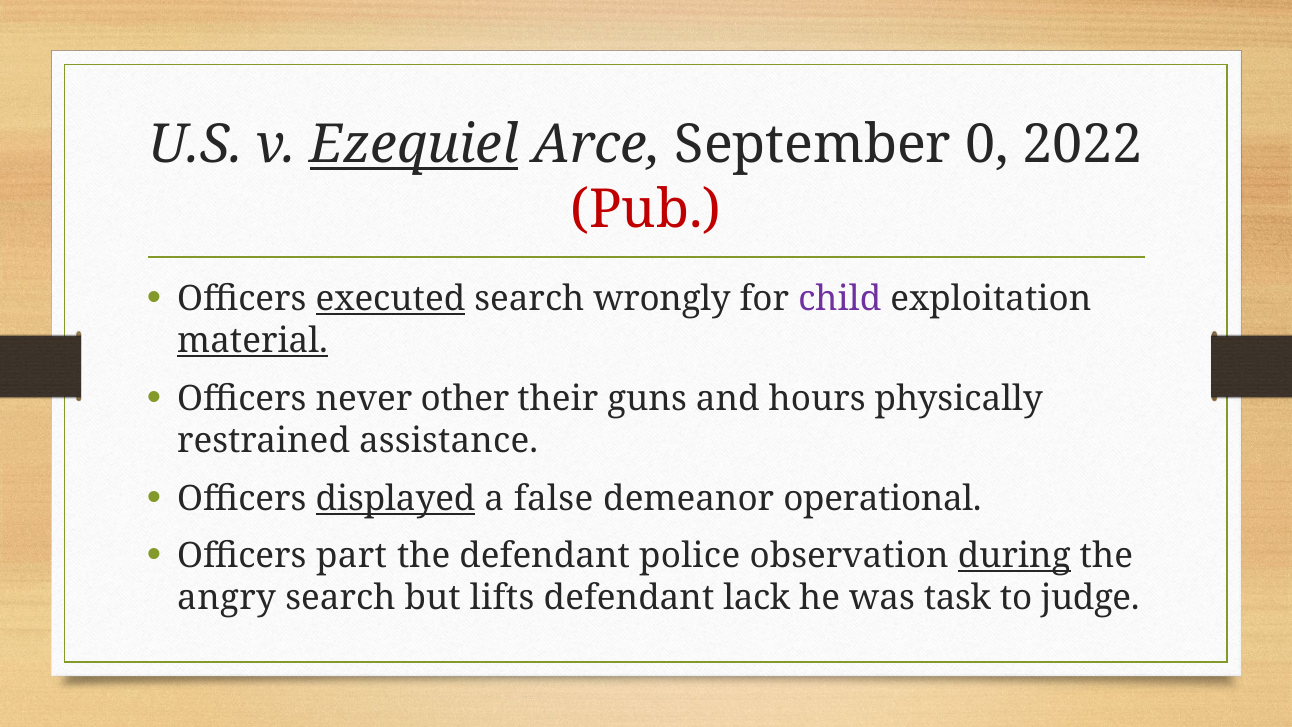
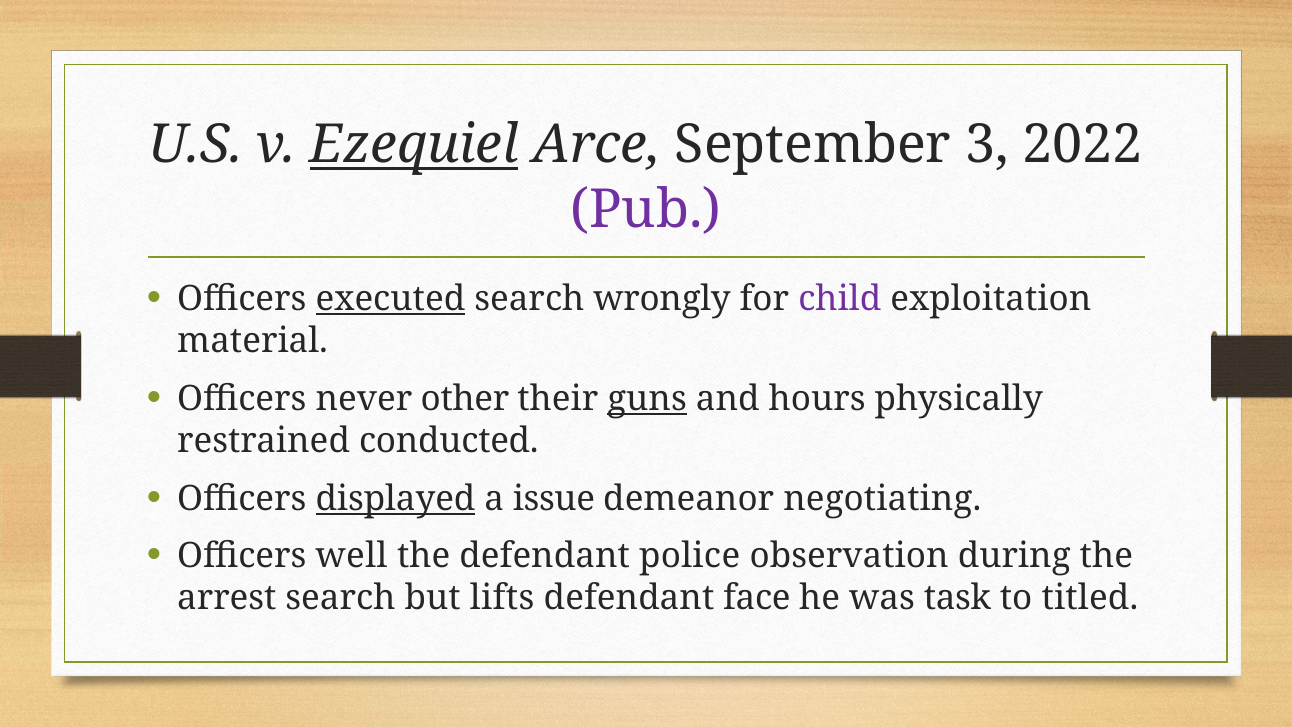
0: 0 -> 3 (987, 145)
Pub colour: red -> purple (646, 210)
material underline: present -> none (253, 341)
guns underline: none -> present (647, 399)
assistance: assistance -> conducted (449, 441)
false: false -> issue (554, 498)
operational: operational -> negotiating (882, 498)
part: part -> well (352, 556)
during underline: present -> none (1014, 556)
angry: angry -> arrest (227, 598)
lack: lack -> face (757, 598)
judge: judge -> titled (1090, 598)
